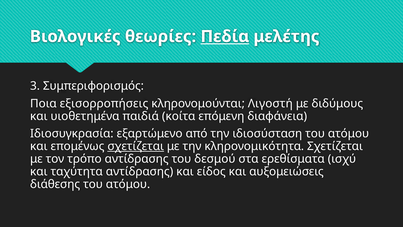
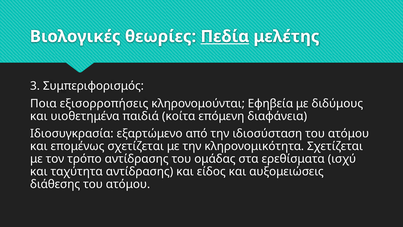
Λιγοστή: Λιγοστή -> Εφηβεία (270, 103)
σχετίζεται underline: present -> none (136, 146)
δεσμού: δεσμού -> ομάδας (215, 159)
